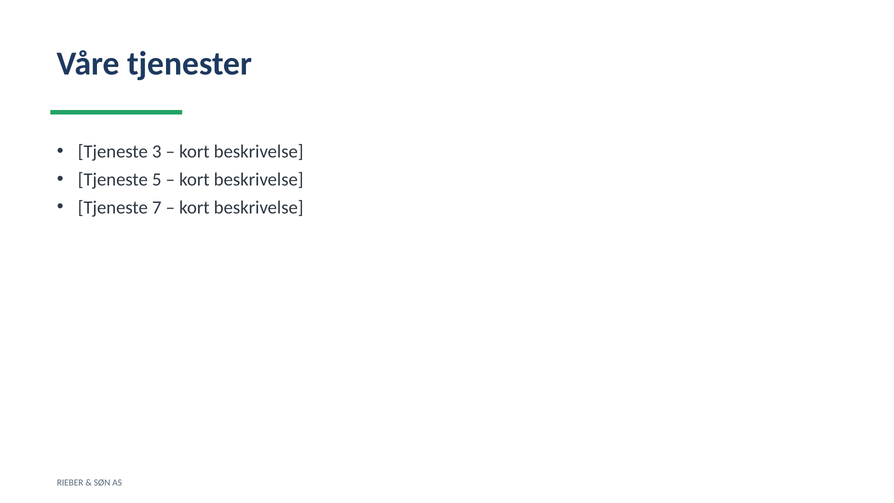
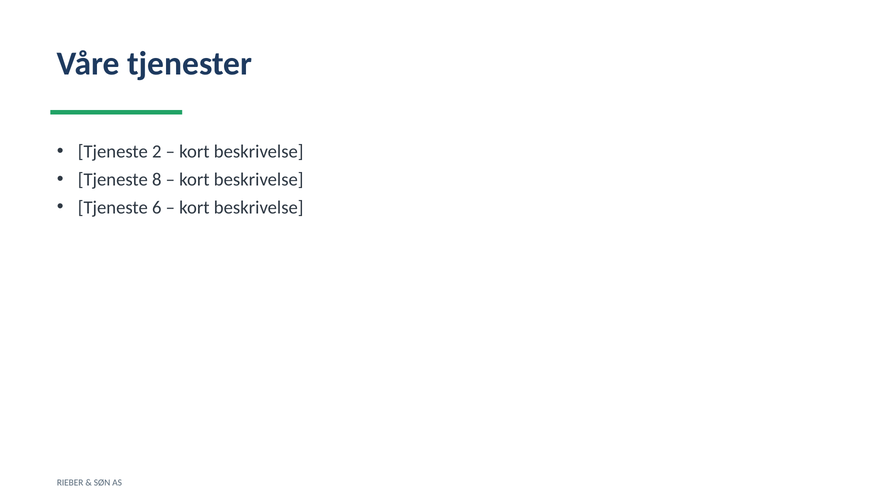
3: 3 -> 2 (157, 151)
5: 5 -> 8 (157, 179)
7: 7 -> 6 (157, 207)
